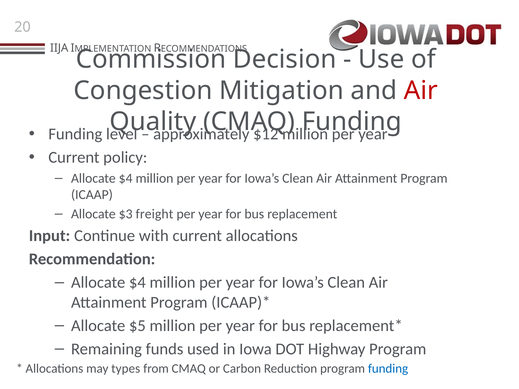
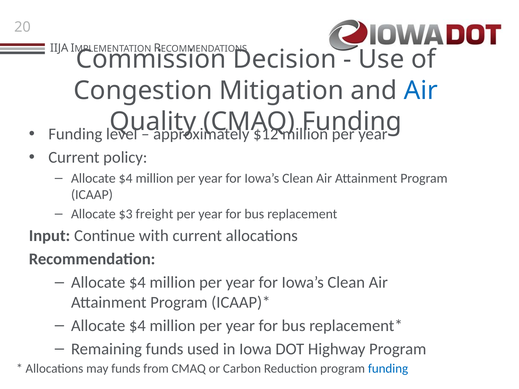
Air colour: red -> blue (421, 91)
$5: $5 -> $4 (137, 326)
may types: types -> funds (126, 369)
